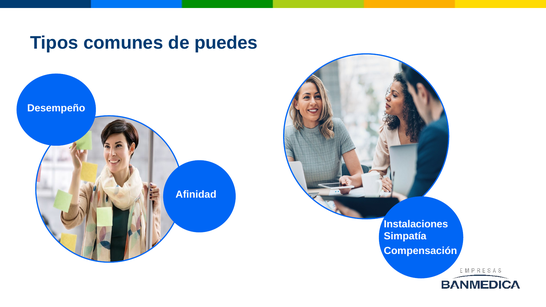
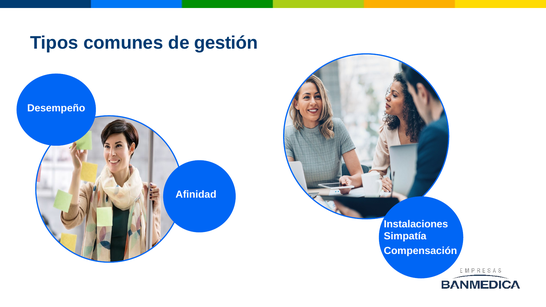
puedes: puedes -> gestión (226, 43)
